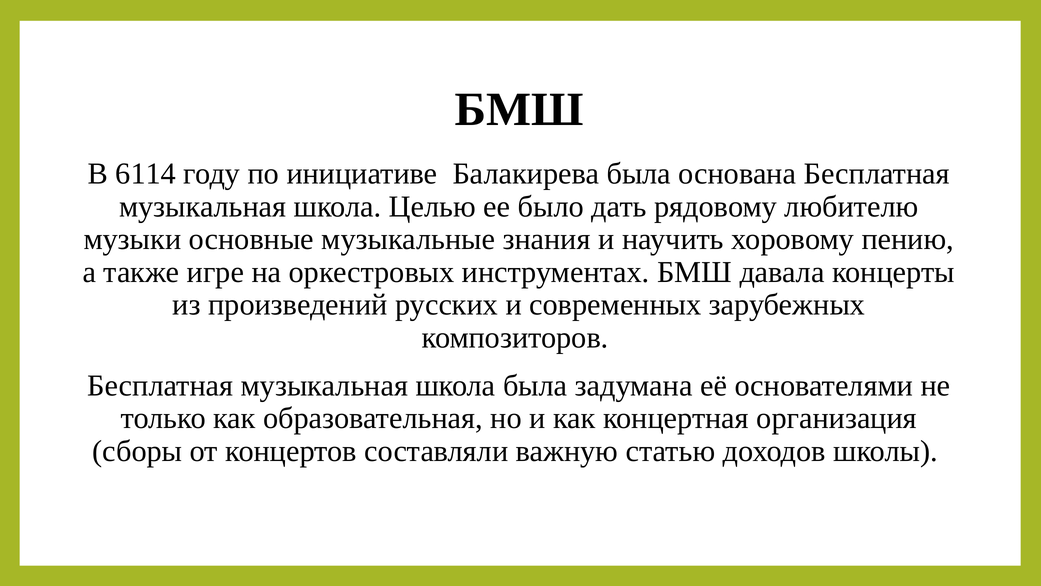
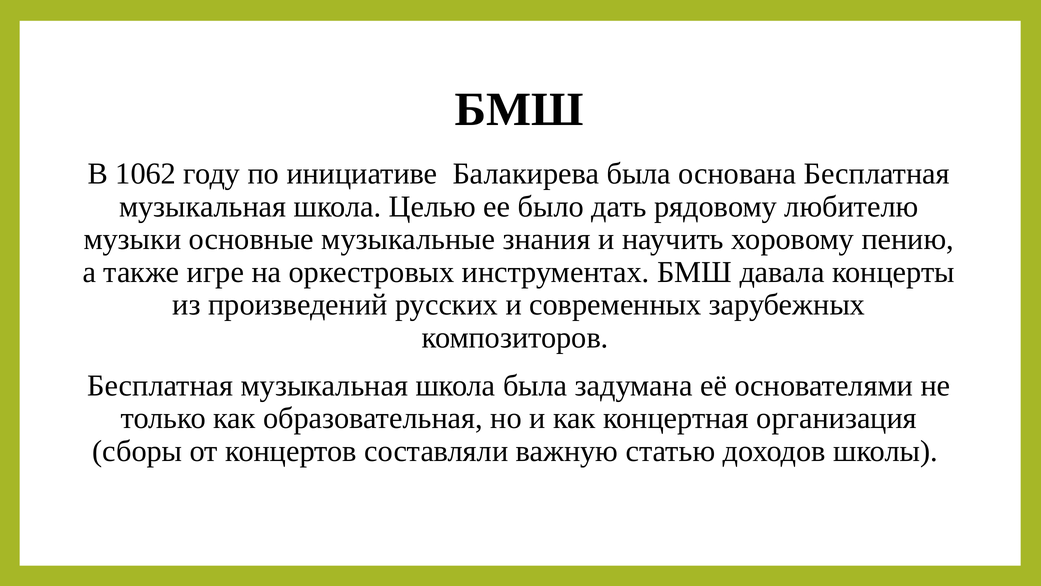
6114: 6114 -> 1062 (146, 174)
